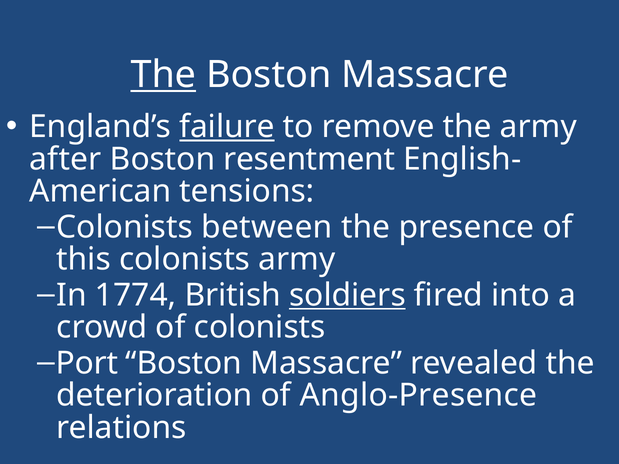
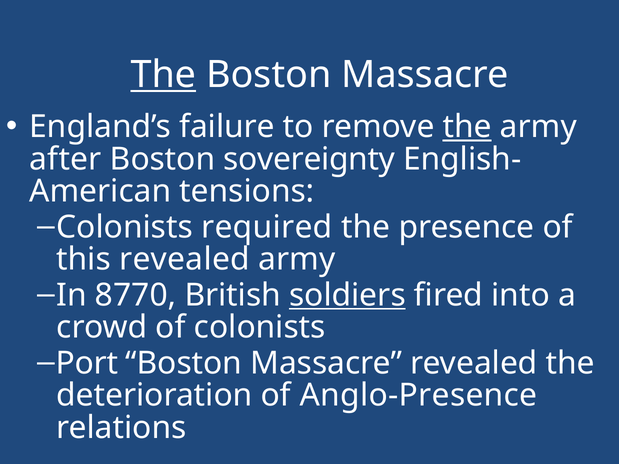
failure underline: present -> none (227, 127)
the underline: none -> present (467, 127)
resentment: resentment -> sovereignty (309, 159)
between: between -> required (267, 227)
this colonists: colonists -> revealed (184, 260)
1774: 1774 -> 8770 (136, 295)
